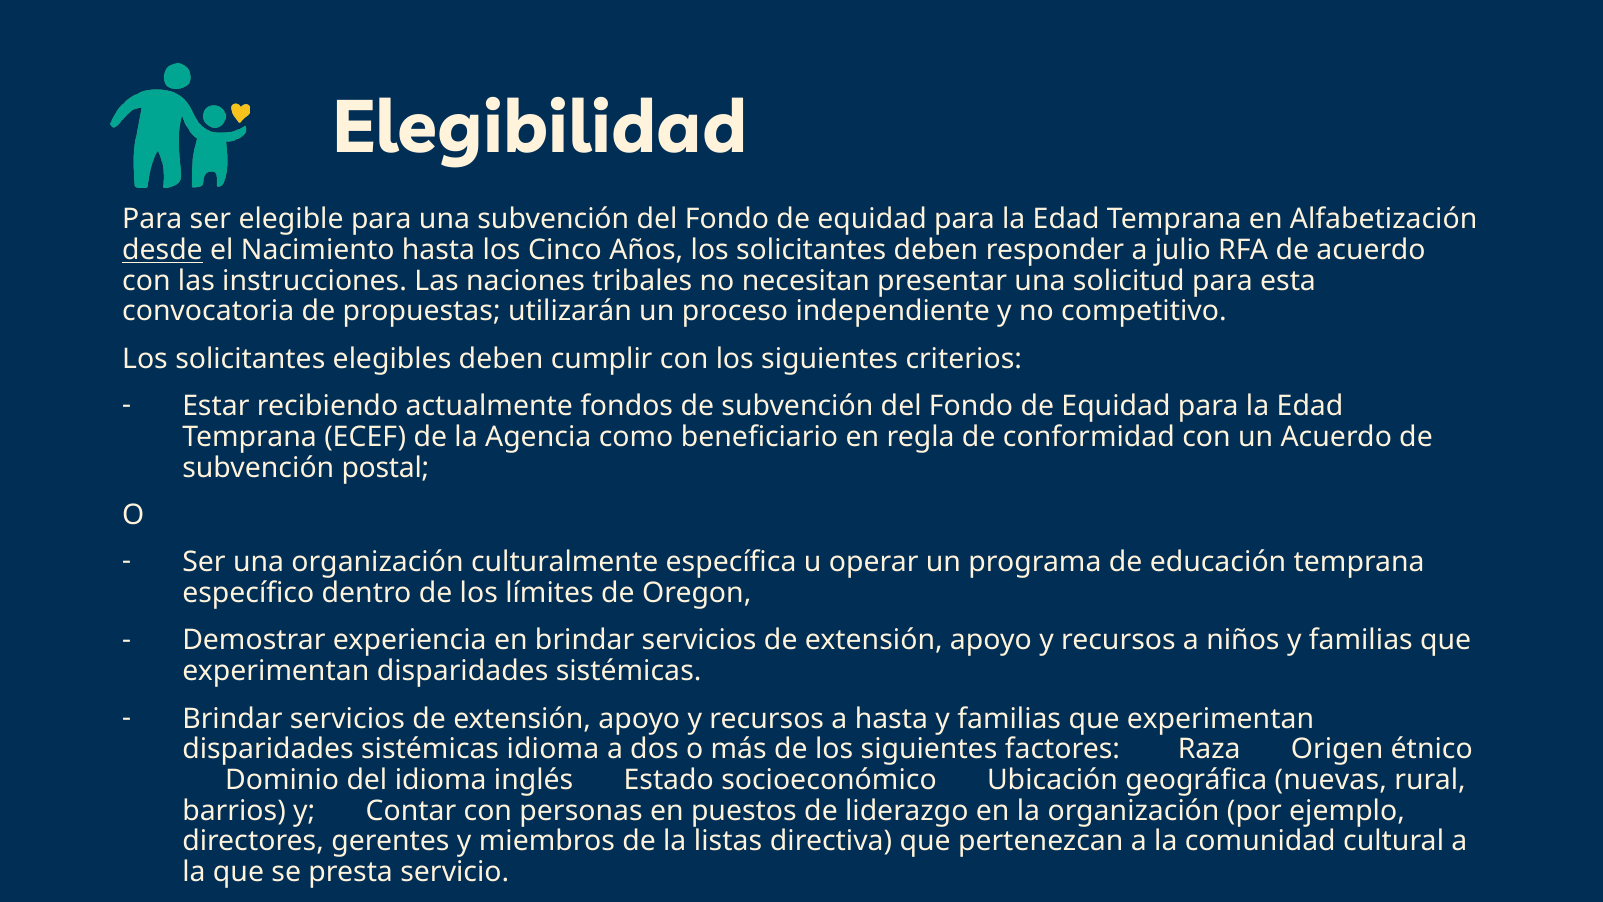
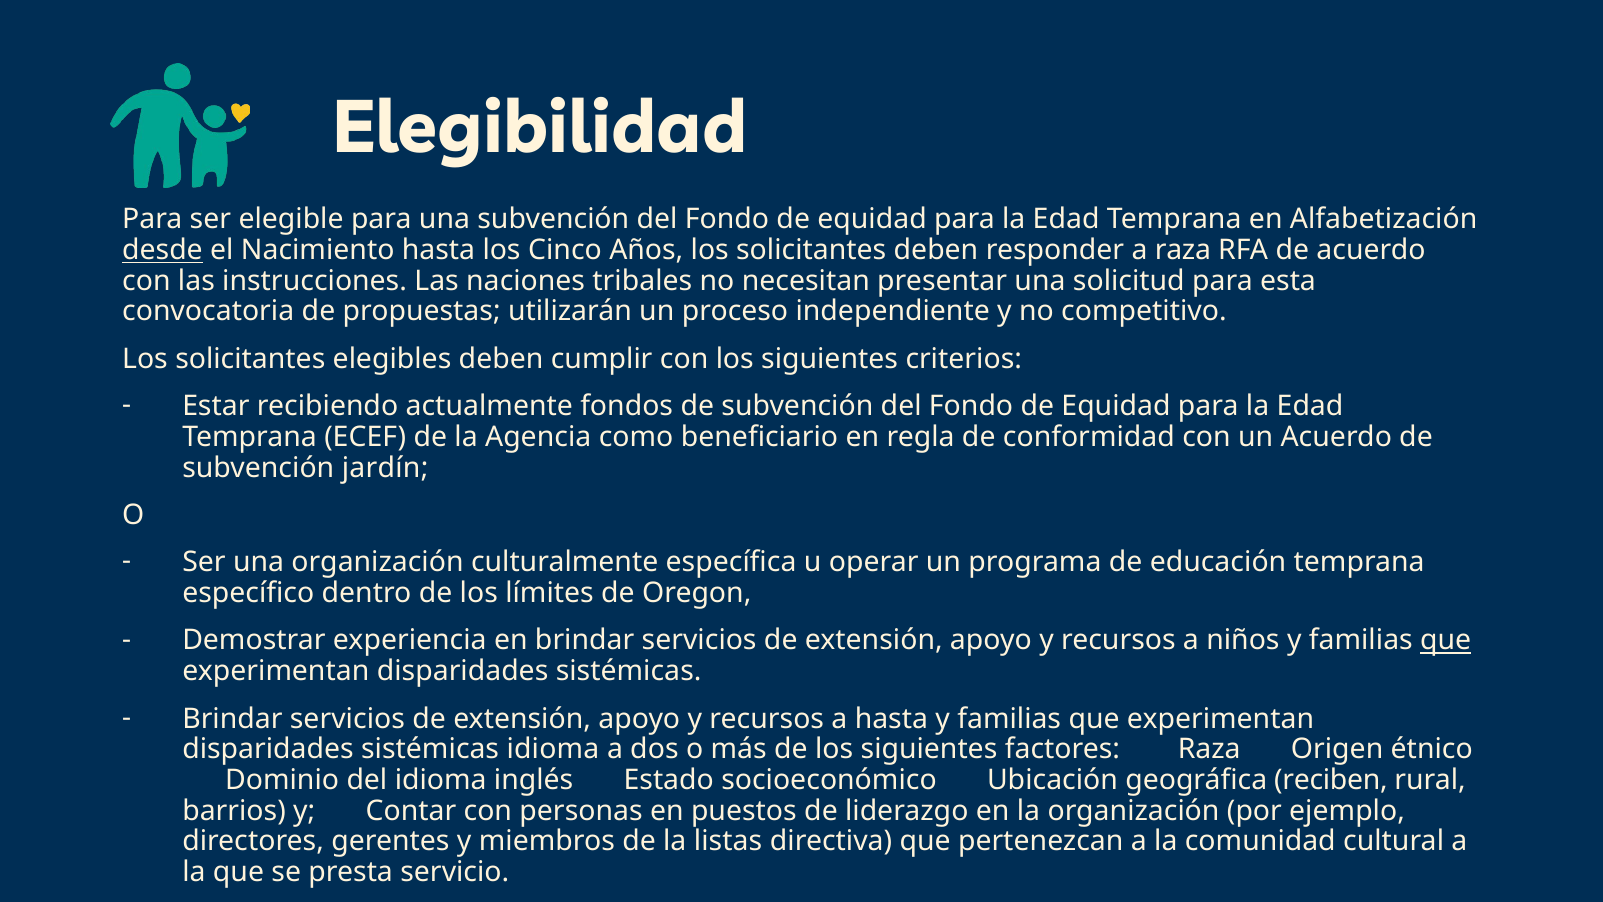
a julio: julio -> raza (1183, 250)
postal: postal -> jardín (385, 468)
que underline: none -> present (1446, 640)
nuevas: nuevas -> reciben (1331, 780)
